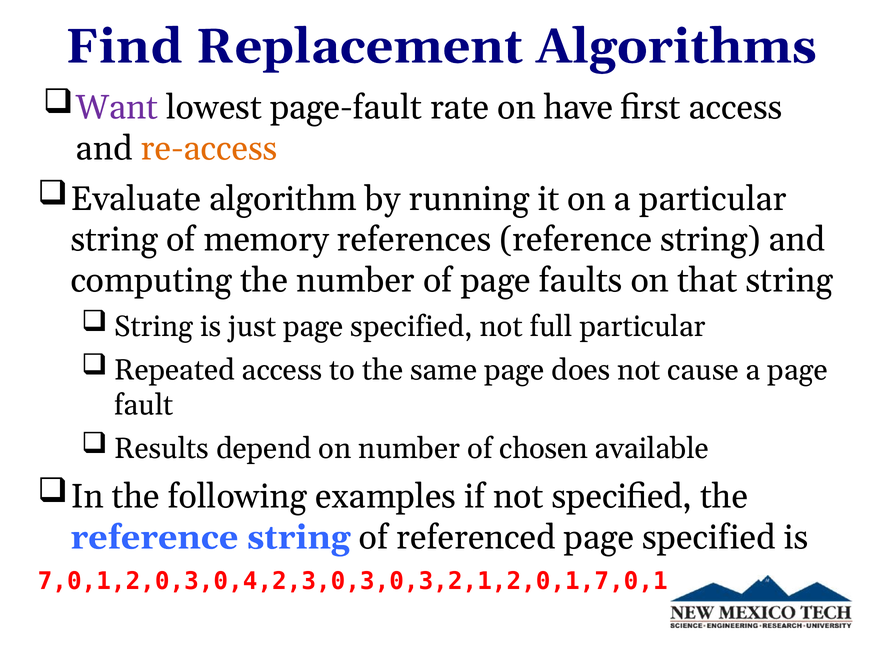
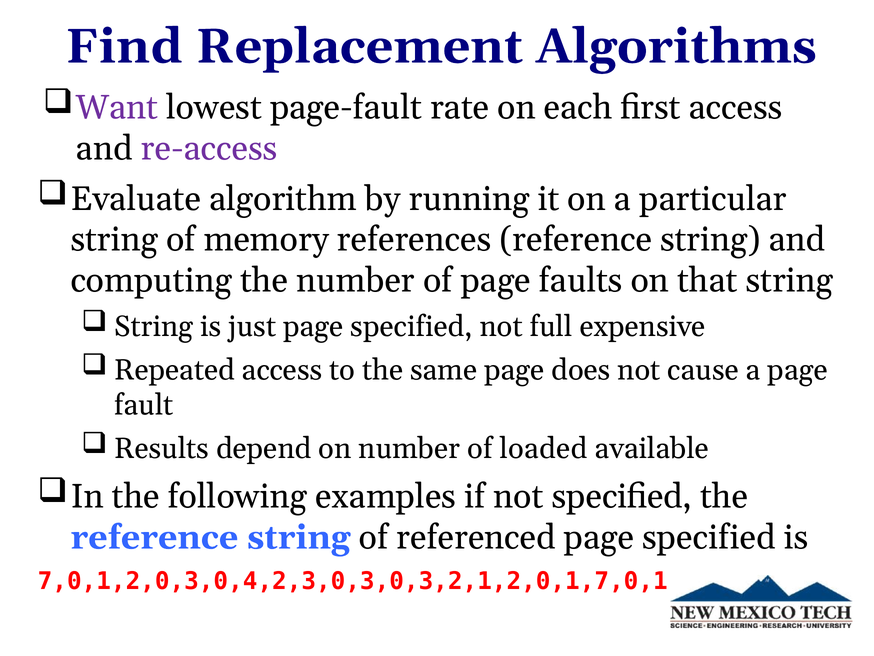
have: have -> each (578, 107)
re-access colour: orange -> purple (209, 148)
full particular: particular -> expensive (643, 326)
chosen: chosen -> loaded (544, 448)
